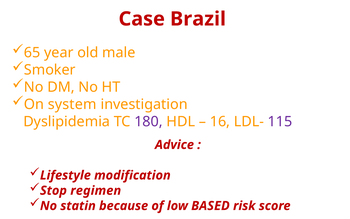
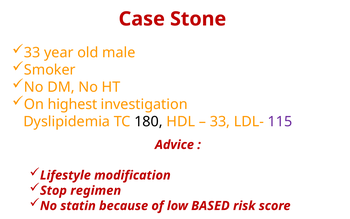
Brazil: Brazil -> Stone (198, 19)
65: 65 -> 33 (32, 53)
system: system -> highest (72, 104)
180 colour: purple -> black (149, 122)
16: 16 -> 33 (220, 122)
